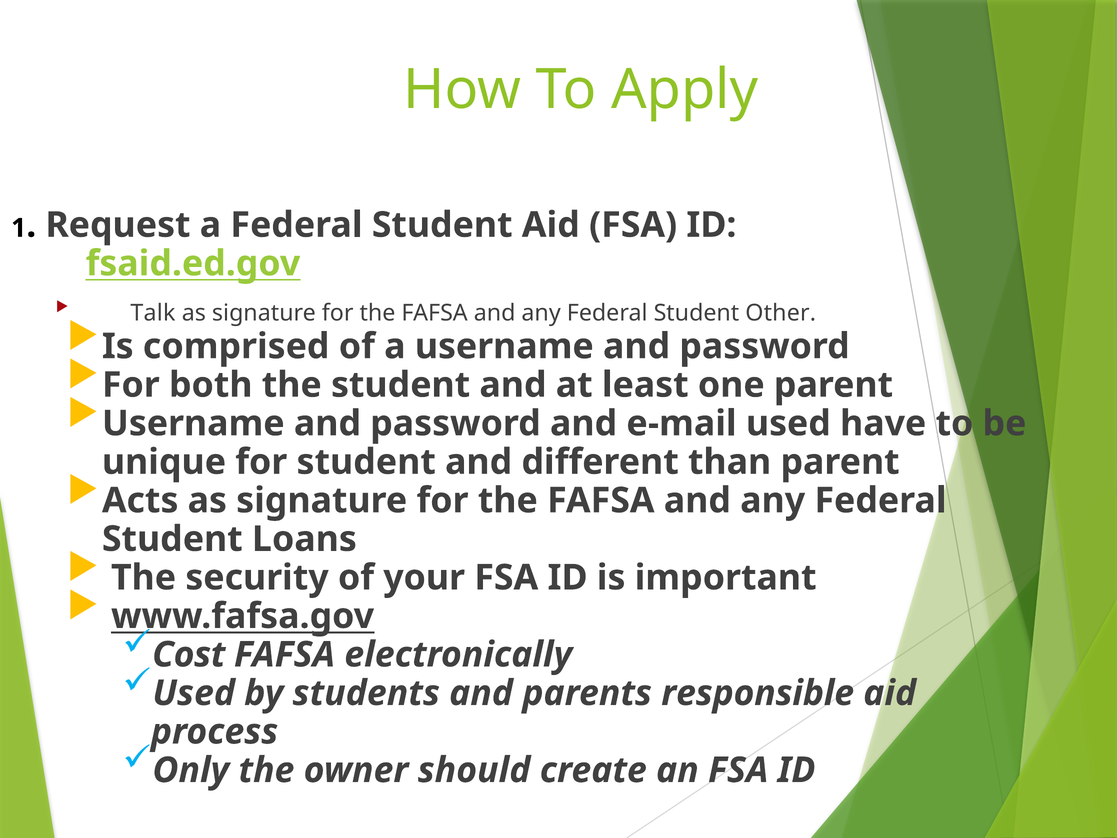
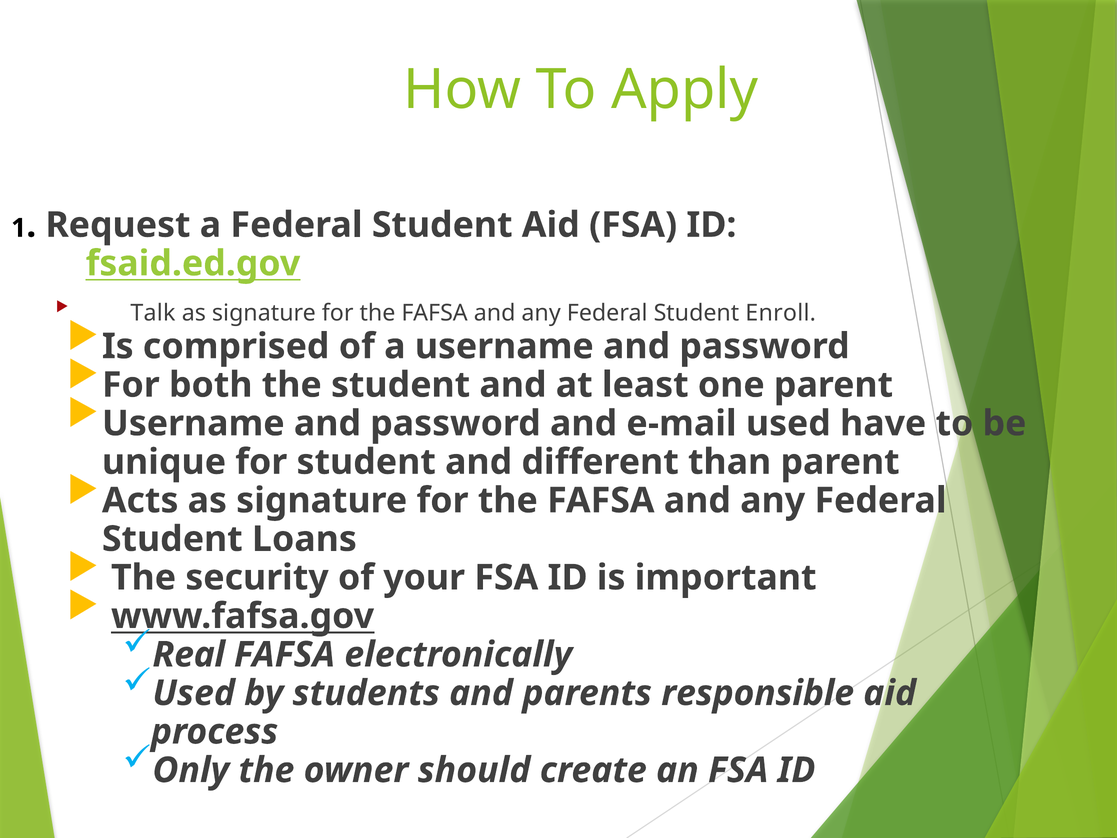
Other: Other -> Enroll (781, 313)
Cost: Cost -> Real (189, 655)
